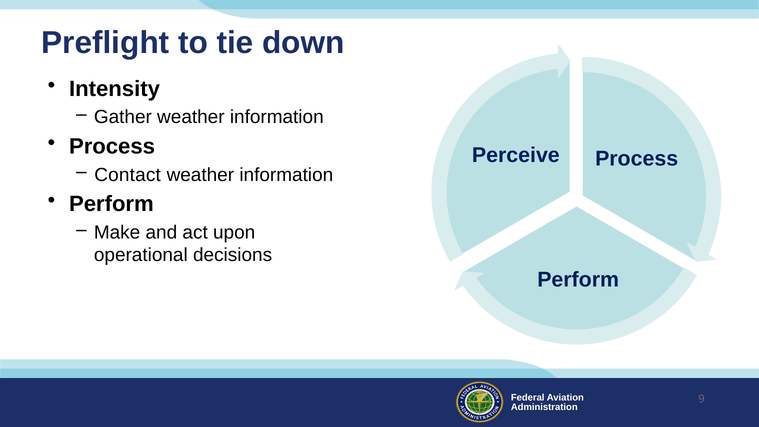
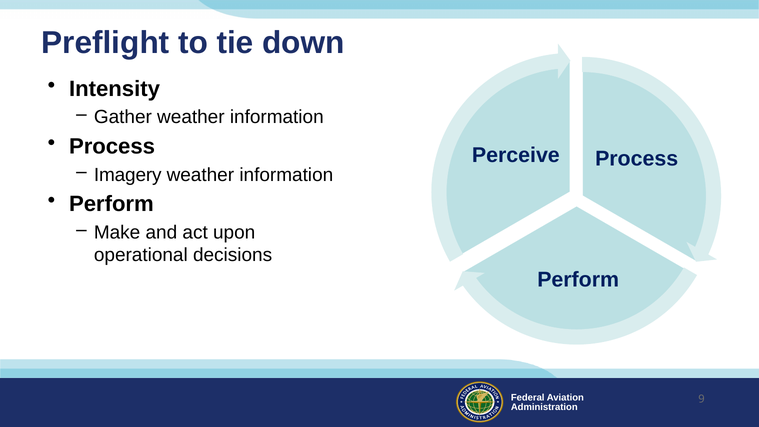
Contact: Contact -> Imagery (128, 175)
